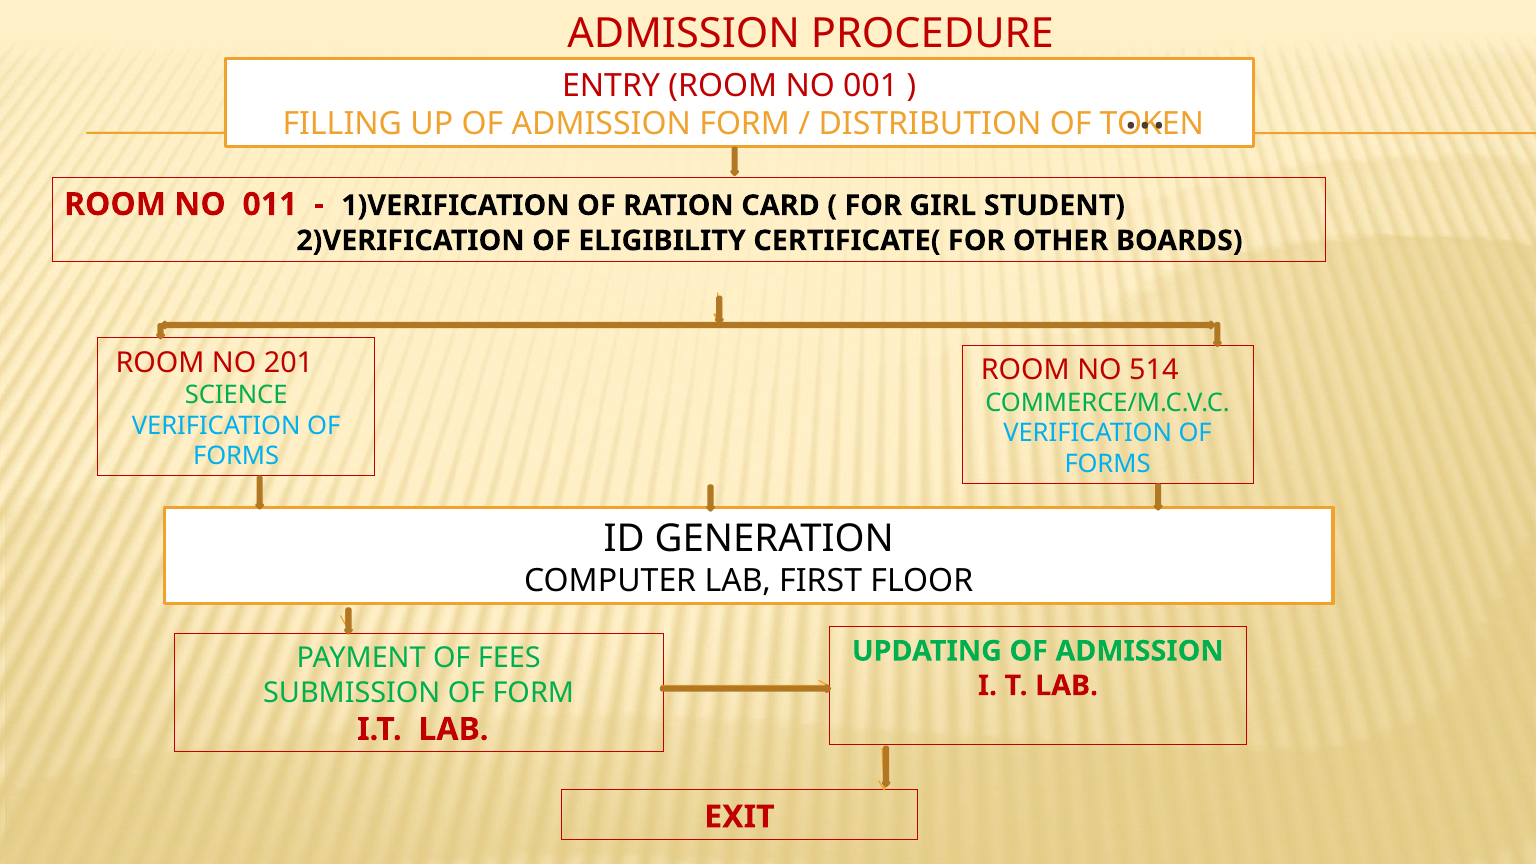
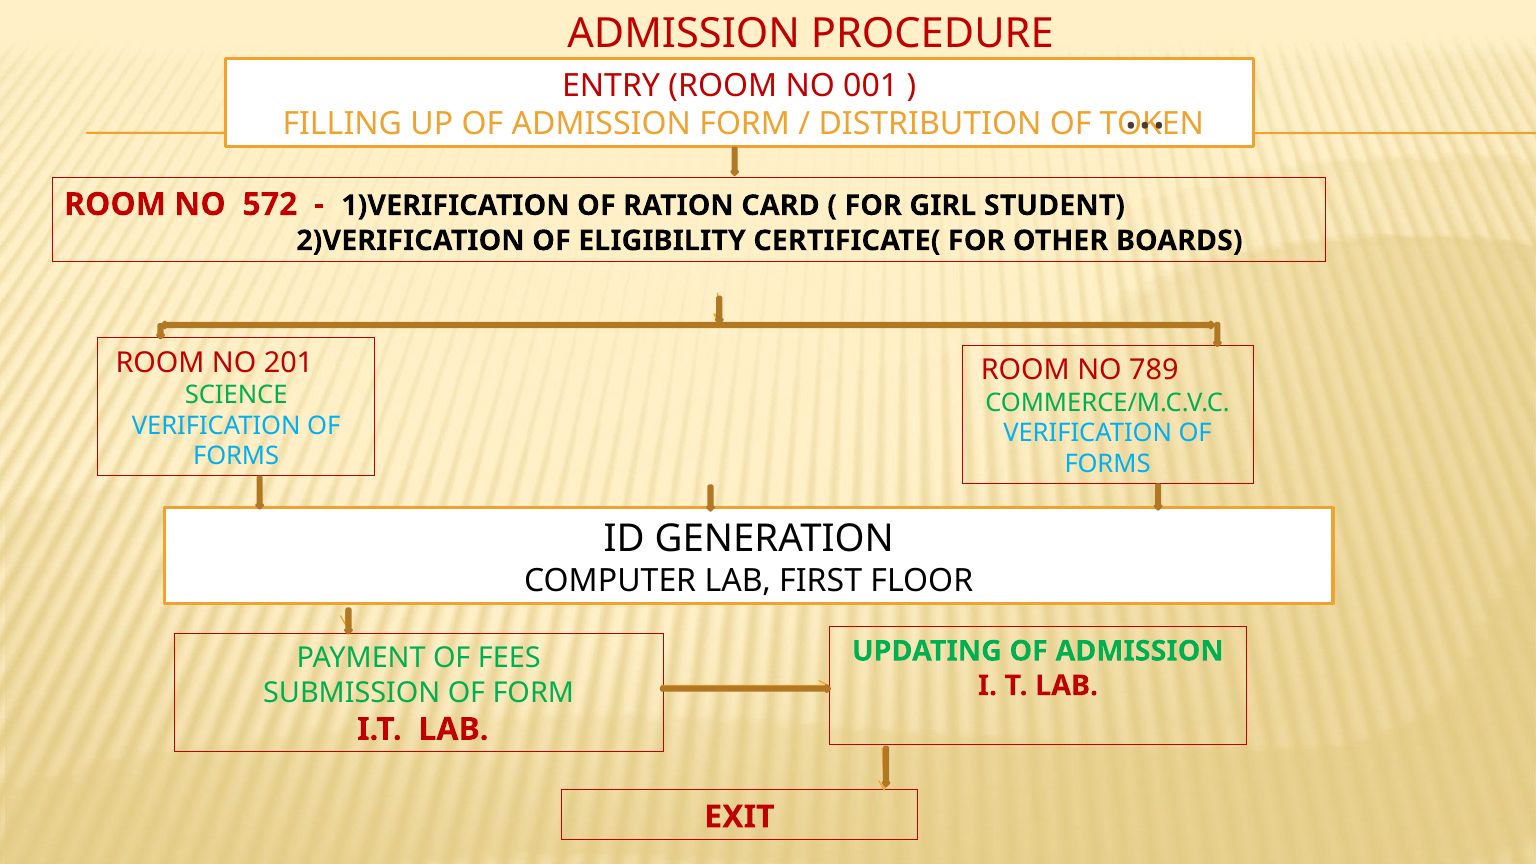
011: 011 -> 572 (270, 204)
514: 514 -> 789 (1154, 370)
